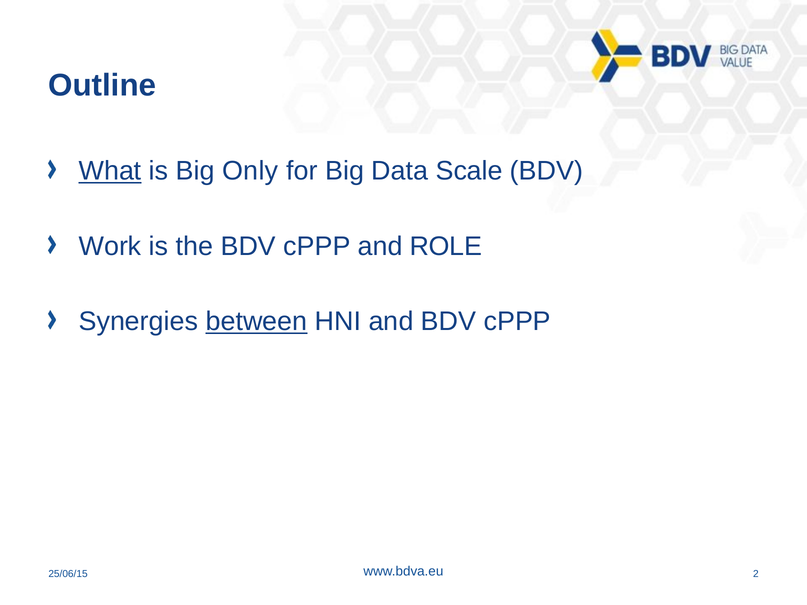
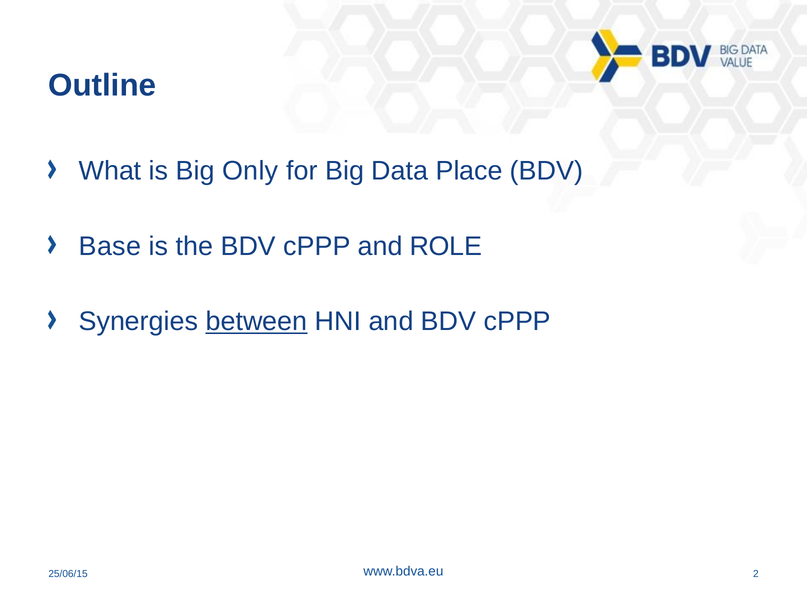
What underline: present -> none (110, 171)
Scale: Scale -> Place (469, 171)
Work: Work -> Base (110, 246)
